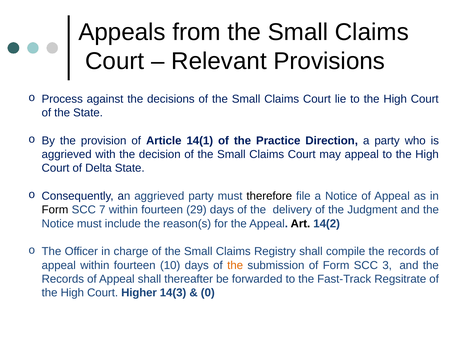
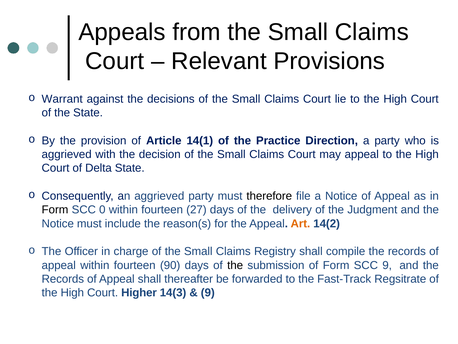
Process: Process -> Warrant (62, 99)
7: 7 -> 0 (102, 210)
29: 29 -> 27 (196, 210)
Art colour: black -> orange (300, 223)
10: 10 -> 90 (170, 265)
the colour: orange -> black (235, 265)
SCC 3: 3 -> 9 (387, 265)
0: 0 -> 9 (208, 292)
